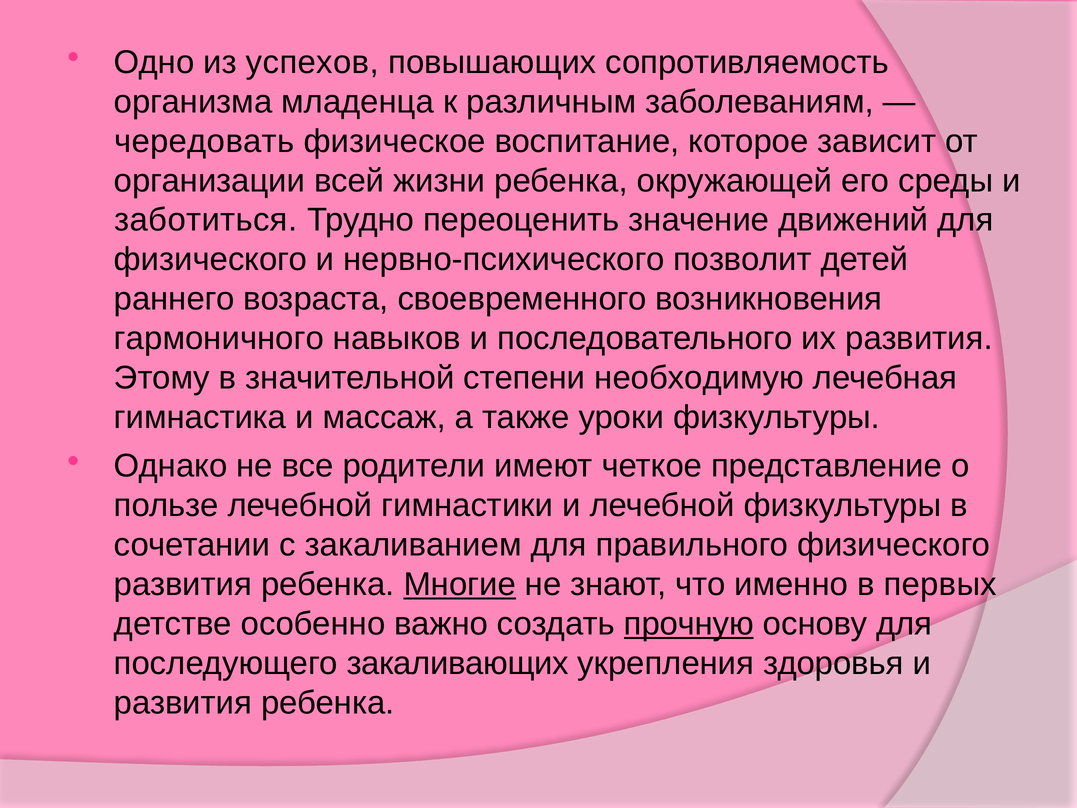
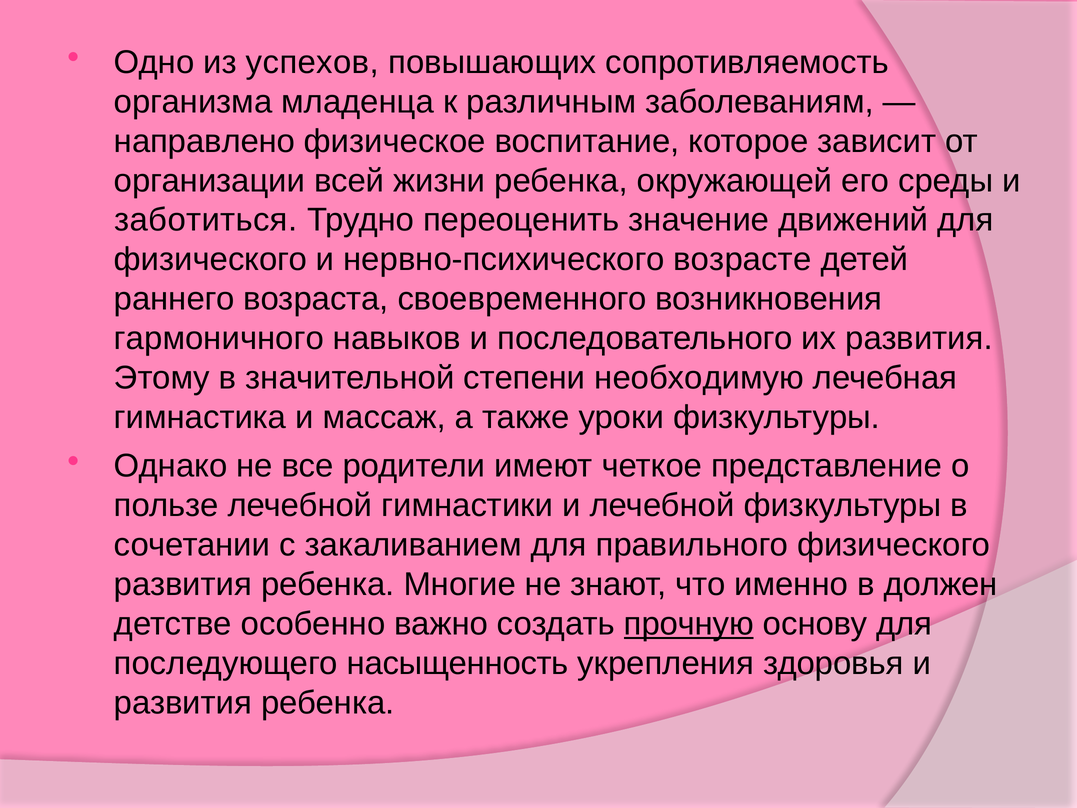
чередовать: чередовать -> направлено (205, 141)
позволит: позволит -> возрасте (742, 260)
Многие underline: present -> none (460, 584)
первых: первых -> должен (941, 584)
закаливающих: закаливающих -> насыщенность (458, 663)
